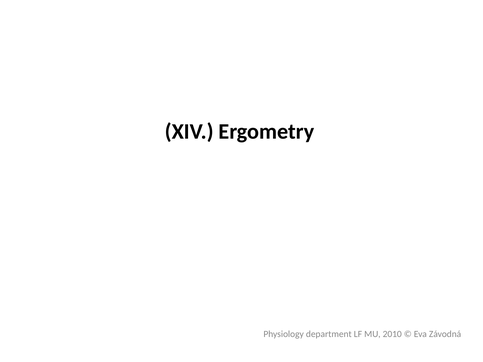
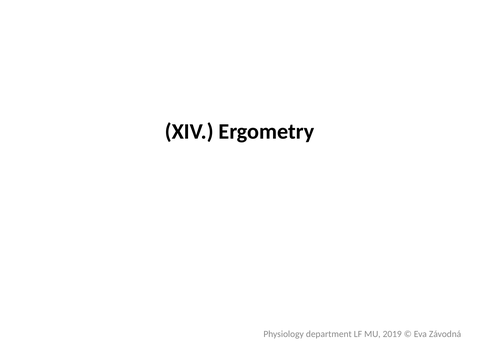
2010: 2010 -> 2019 (392, 334)
